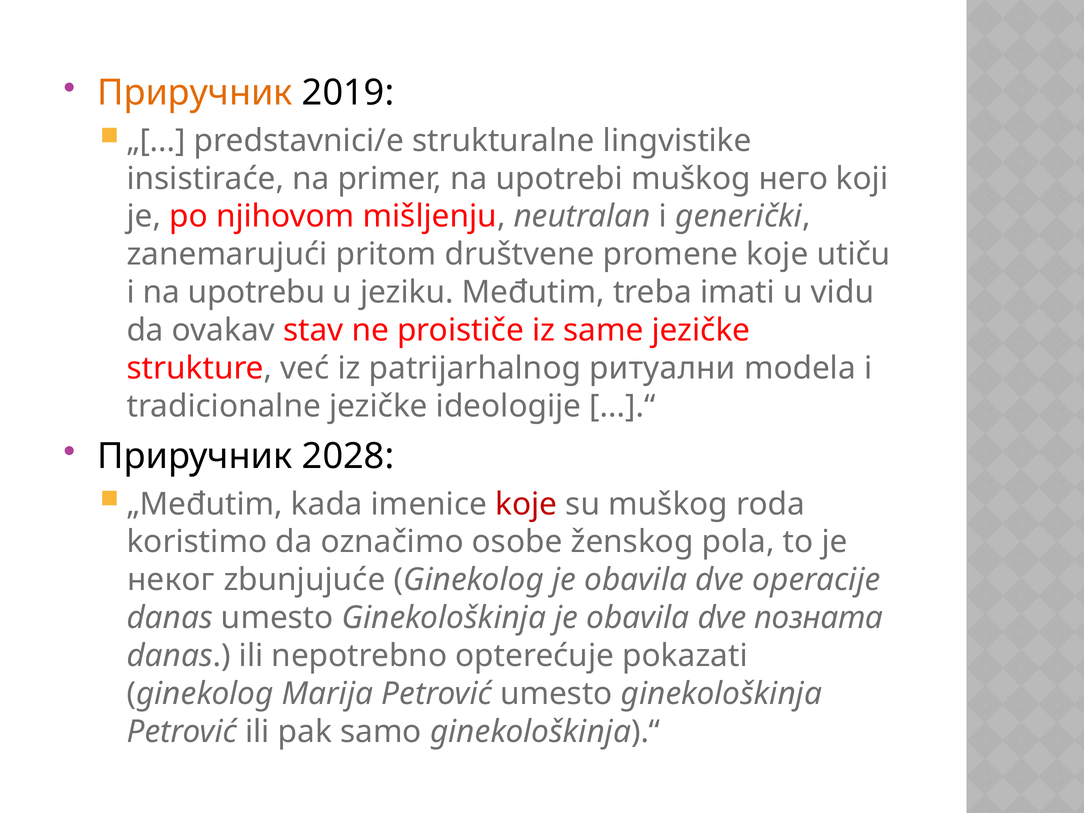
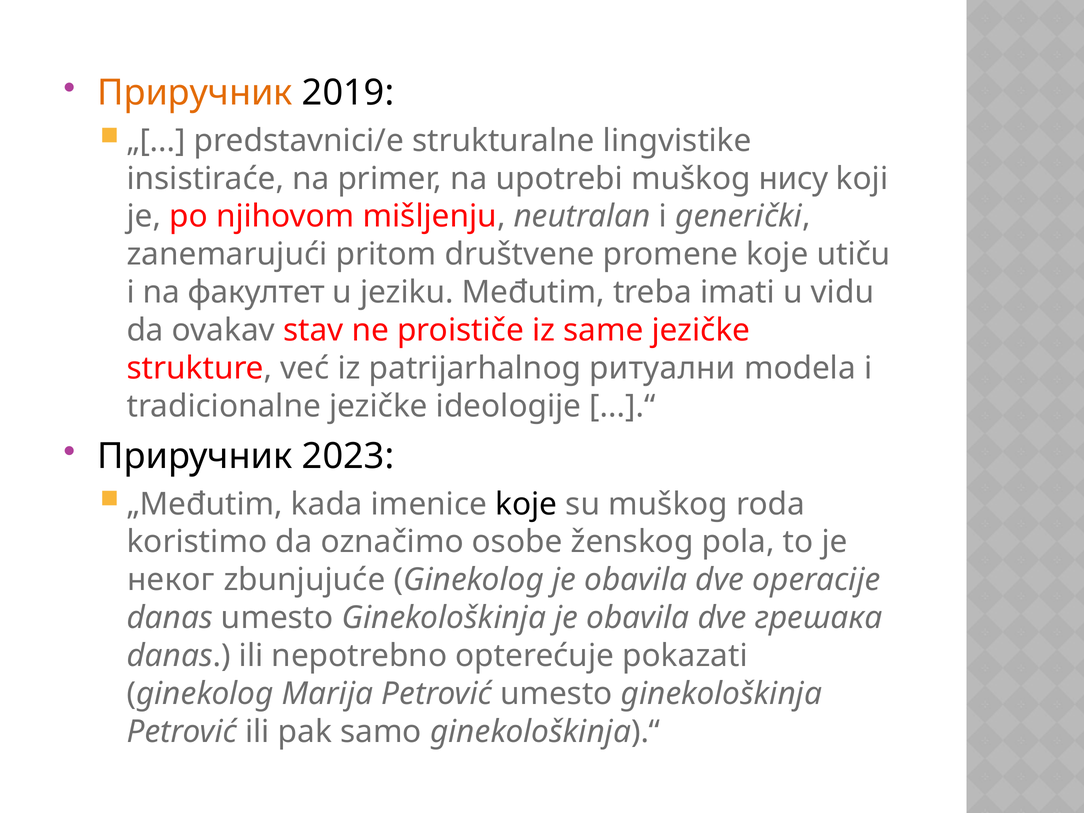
него: него -> нису (794, 179)
upotrebu: upotrebu -> факултет (256, 292)
2028: 2028 -> 2023 (348, 456)
koje colour: red -> black (526, 504)
позната: позната -> грешака (819, 618)
